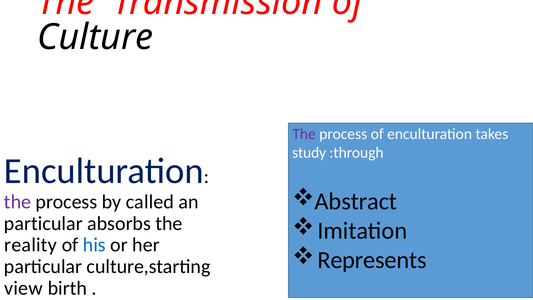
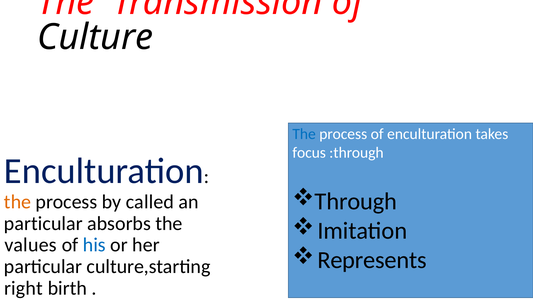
The colour: purple -> blue (304, 134)
study: study -> focus (309, 153)
Abstract: Abstract -> Through (356, 201)
the colour: purple -> orange (18, 202)
reality: reality -> values (31, 245)
view: view -> right (23, 288)
